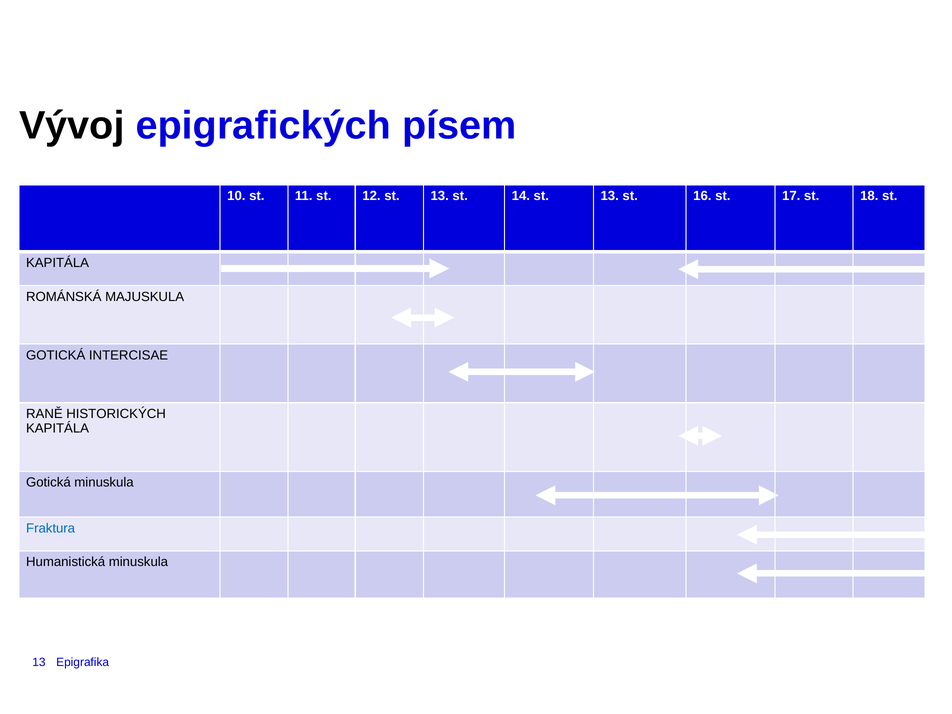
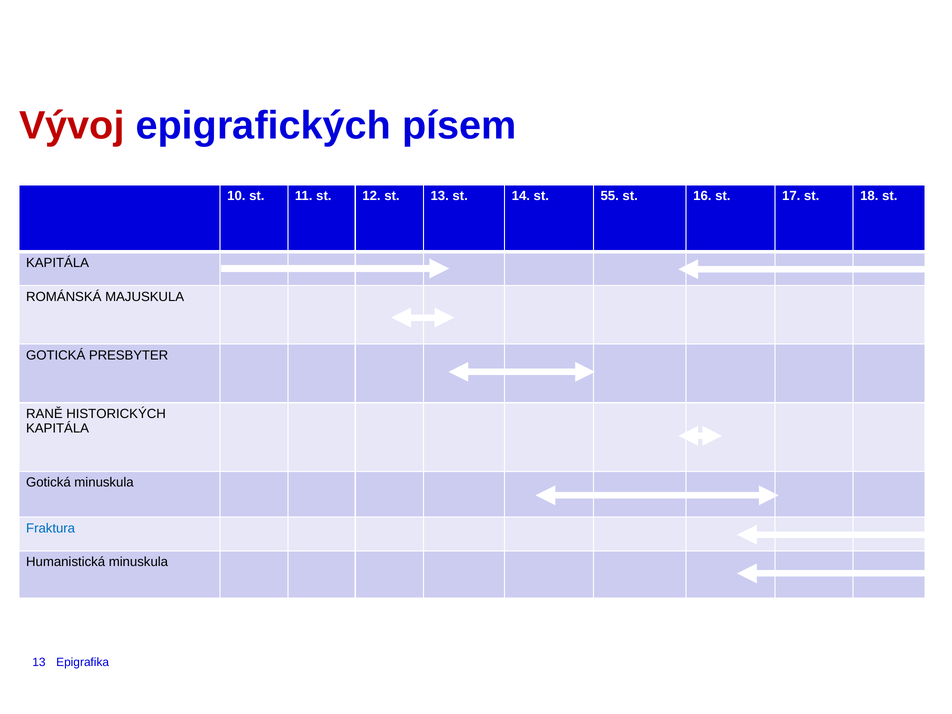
Vývoj colour: black -> red (72, 126)
14 st 13: 13 -> 55 (610, 196)
INTERCISAE: INTERCISAE -> PRESBYTER (129, 355)
